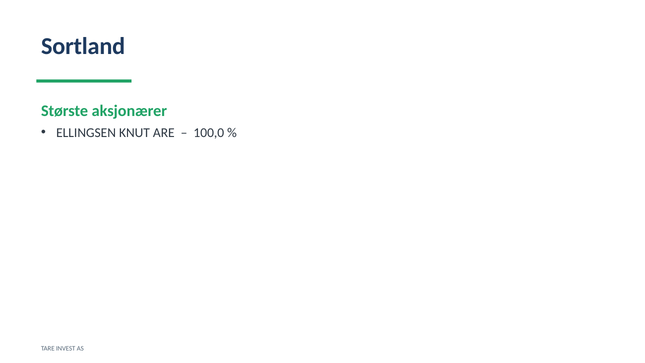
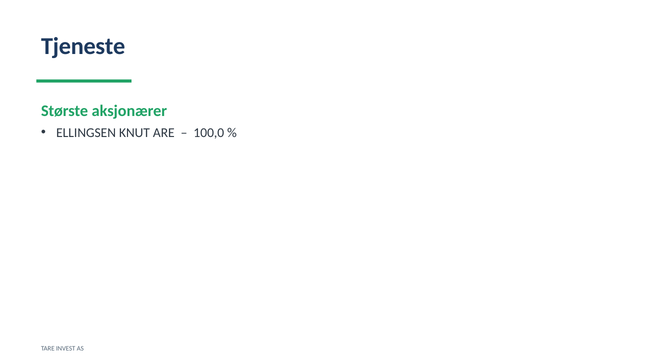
Sortland: Sortland -> Tjeneste (83, 46)
